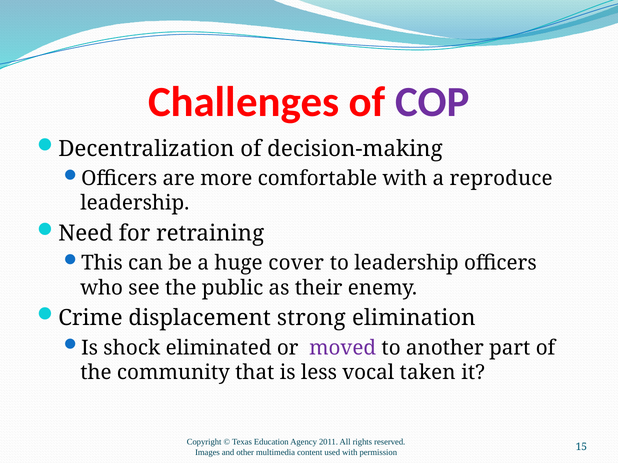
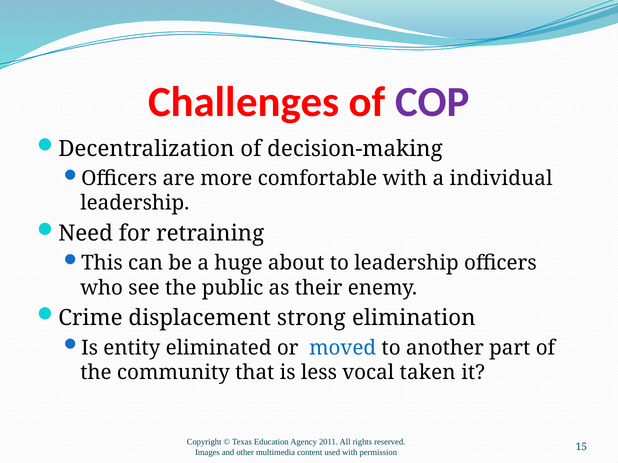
reproduce: reproduce -> individual (501, 179)
cover: cover -> about (296, 263)
shock: shock -> entity (132, 348)
moved colour: purple -> blue (343, 348)
